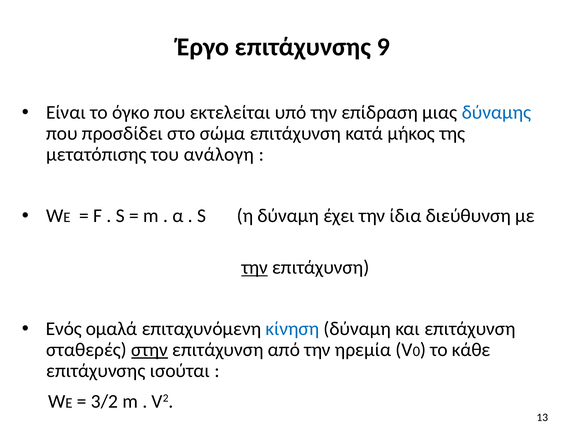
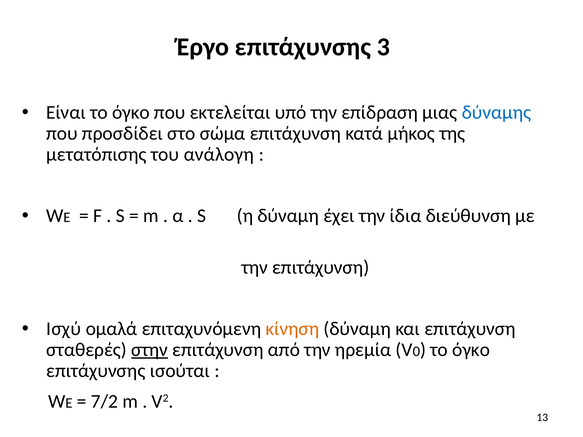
9: 9 -> 3 (383, 47)
την underline: present -> none (255, 268)
Ενός: Ενός -> Ισχύ (64, 329)
κίνηση colour: blue -> orange (292, 329)
κάθε: κάθε -> όγκο (471, 350)
3/2: 3/2 -> 7/2 (105, 402)
